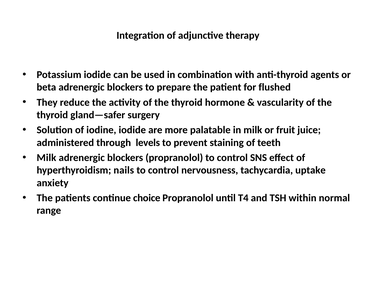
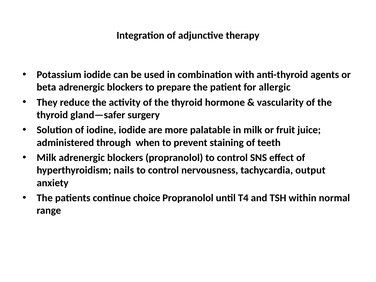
flushed: flushed -> allergic (275, 87)
levels: levels -> when (148, 143)
uptake: uptake -> output (310, 170)
